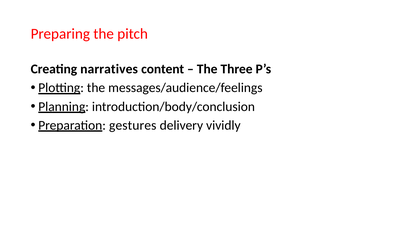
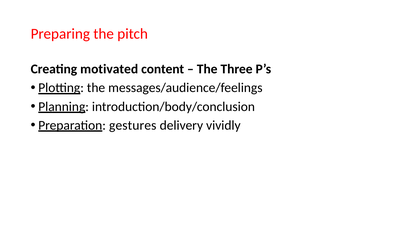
narratives: narratives -> motivated (109, 69)
